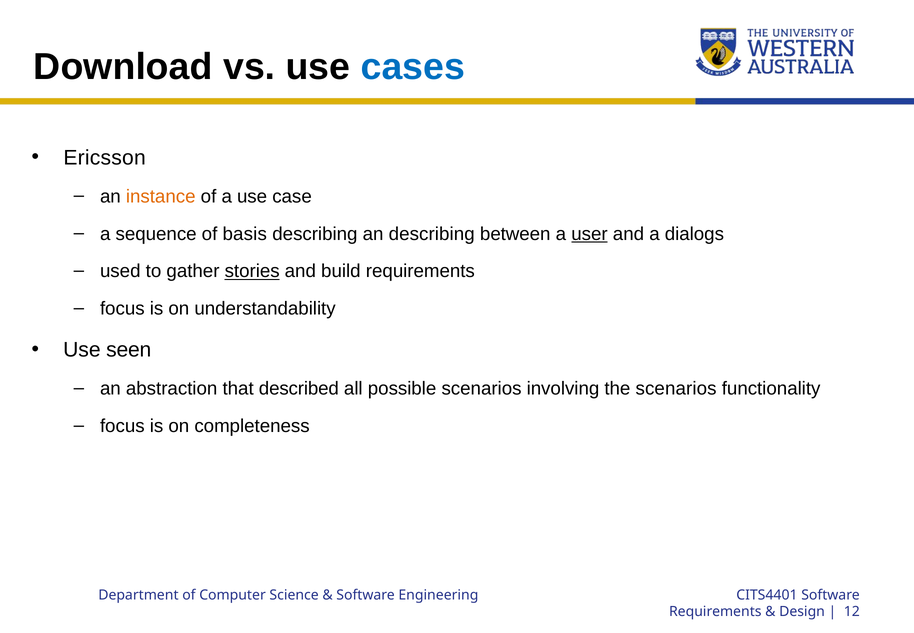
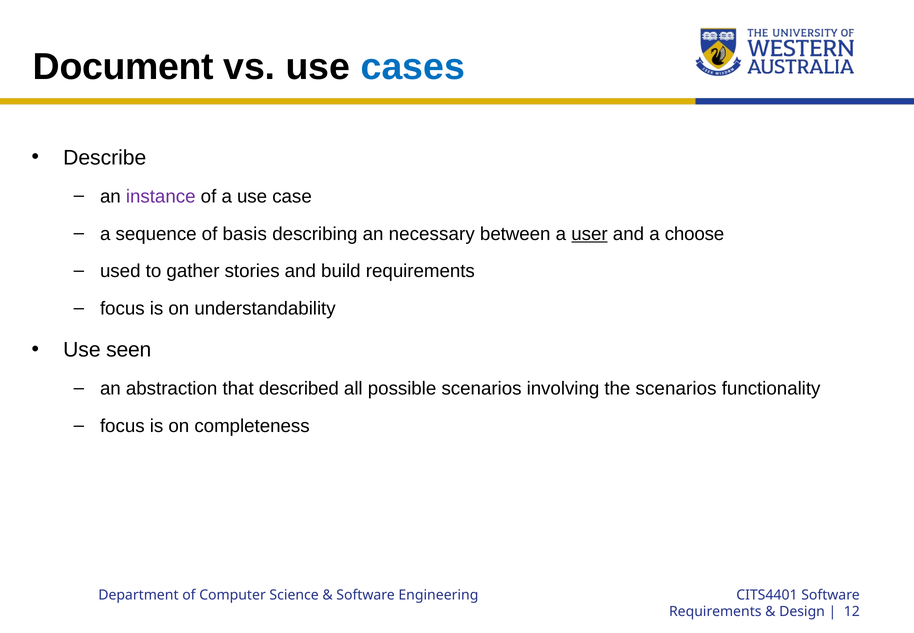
Download: Download -> Document (123, 67)
Ericsson: Ericsson -> Describe (105, 158)
instance colour: orange -> purple (161, 196)
an describing: describing -> necessary (432, 234)
dialogs: dialogs -> choose (694, 234)
stories underline: present -> none (252, 271)
